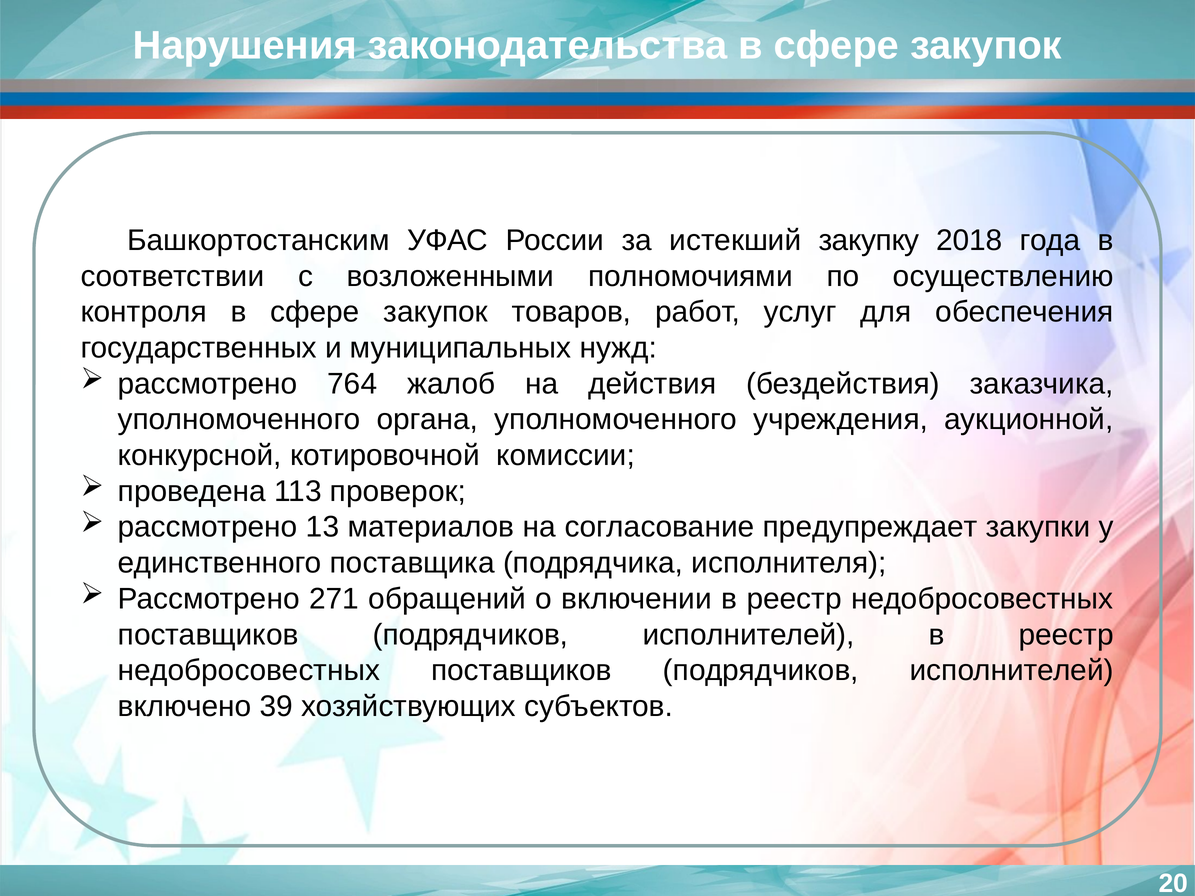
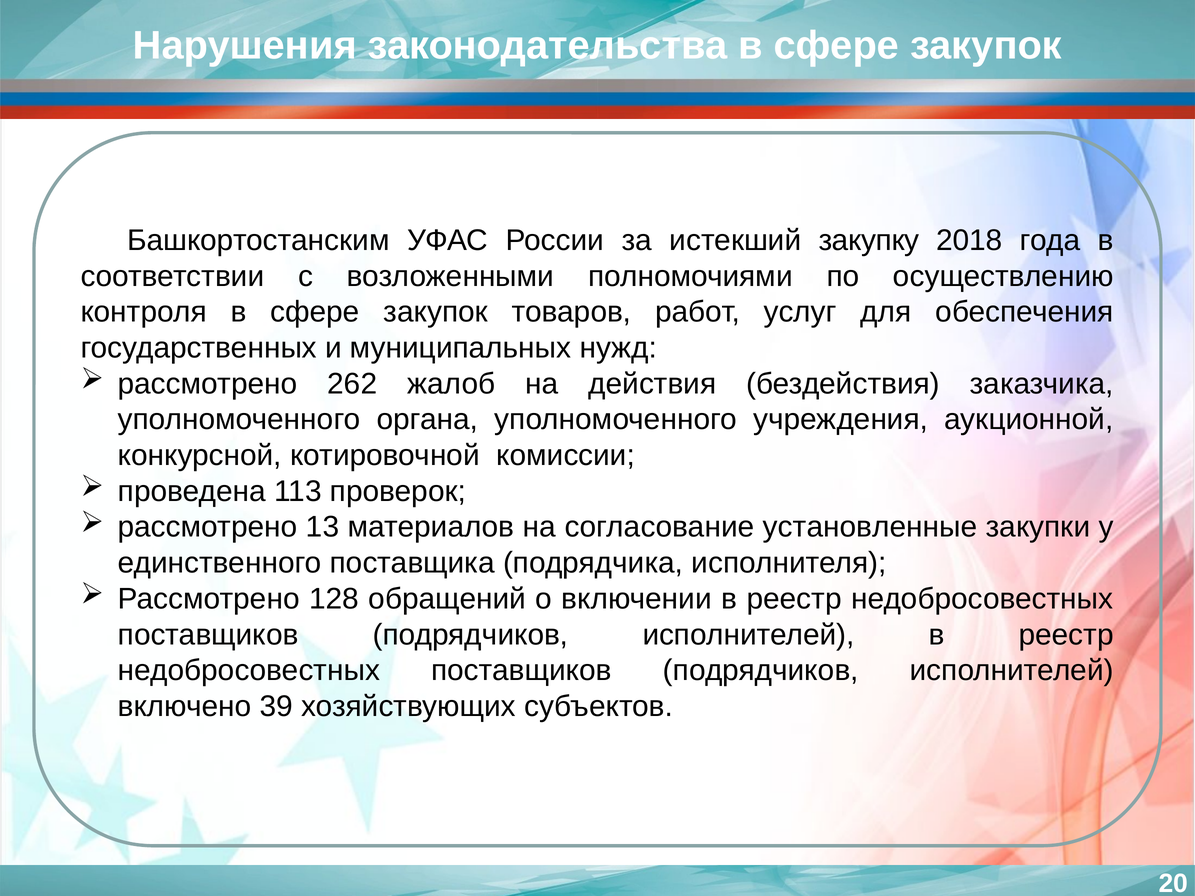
764: 764 -> 262 (352, 384)
предупреждает: предупреждает -> установленные (870, 527)
271: 271 -> 128 (334, 599)
